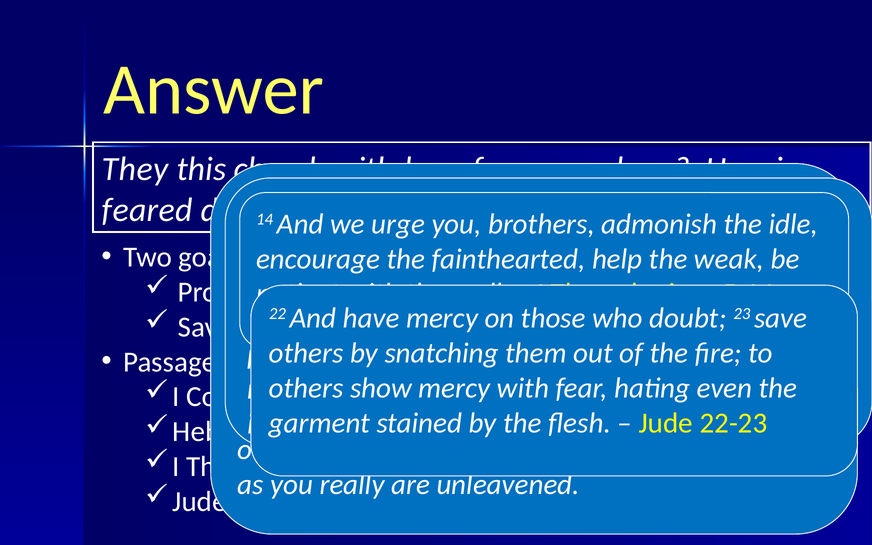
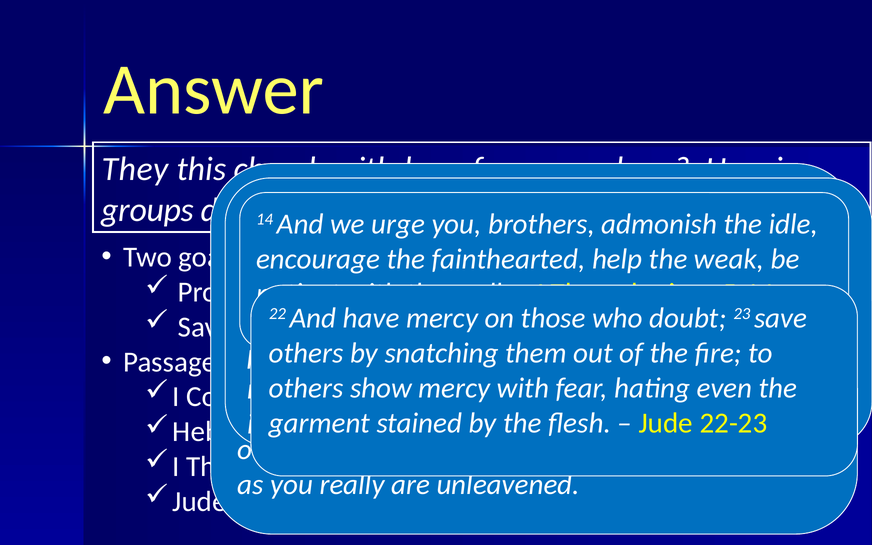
feared: feared -> groups (148, 210)
